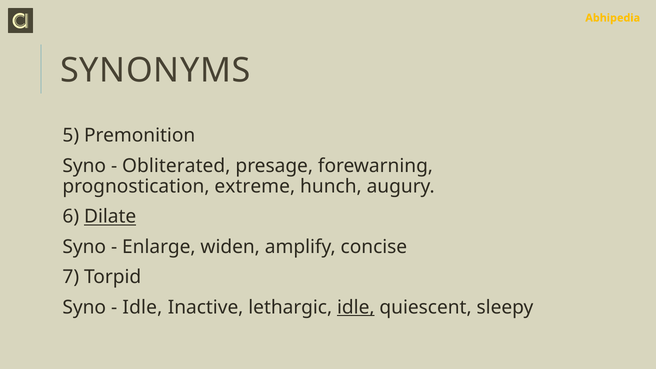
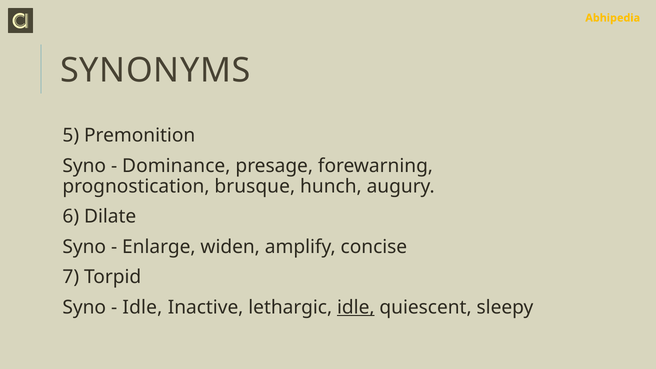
Obliterated: Obliterated -> Dominance (176, 166)
extreme: extreme -> brusque (255, 186)
Dilate underline: present -> none (110, 217)
